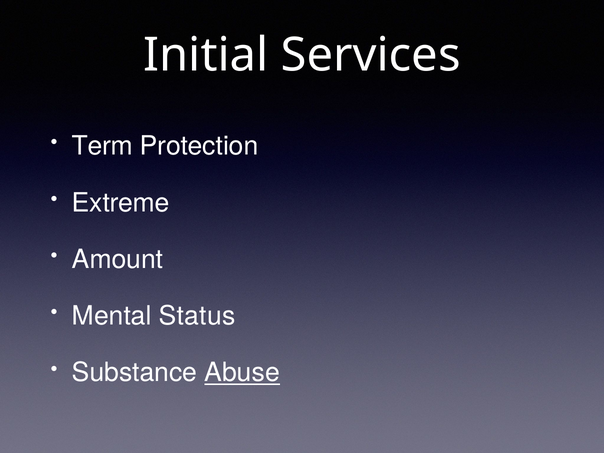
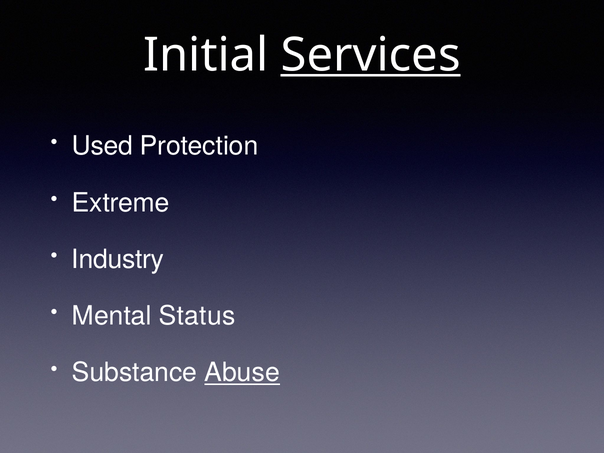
Services underline: none -> present (371, 55)
Term: Term -> Used (102, 146)
Amount: Amount -> Industry (118, 259)
